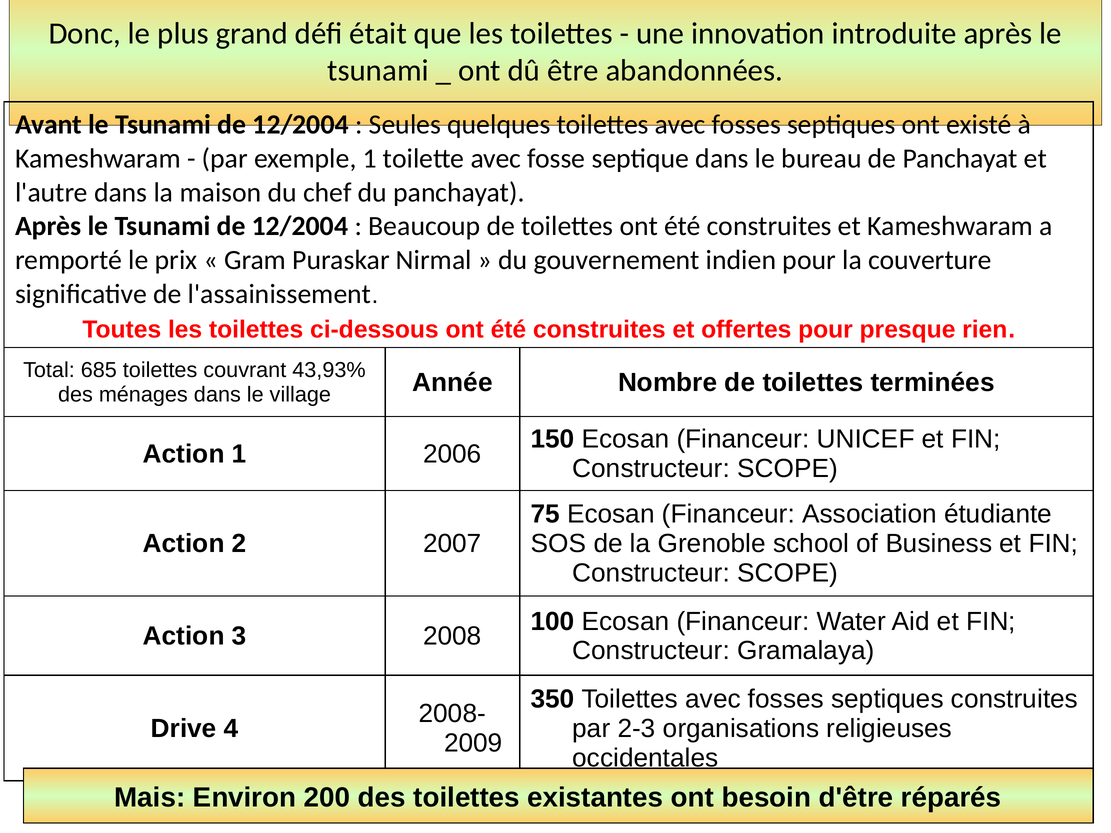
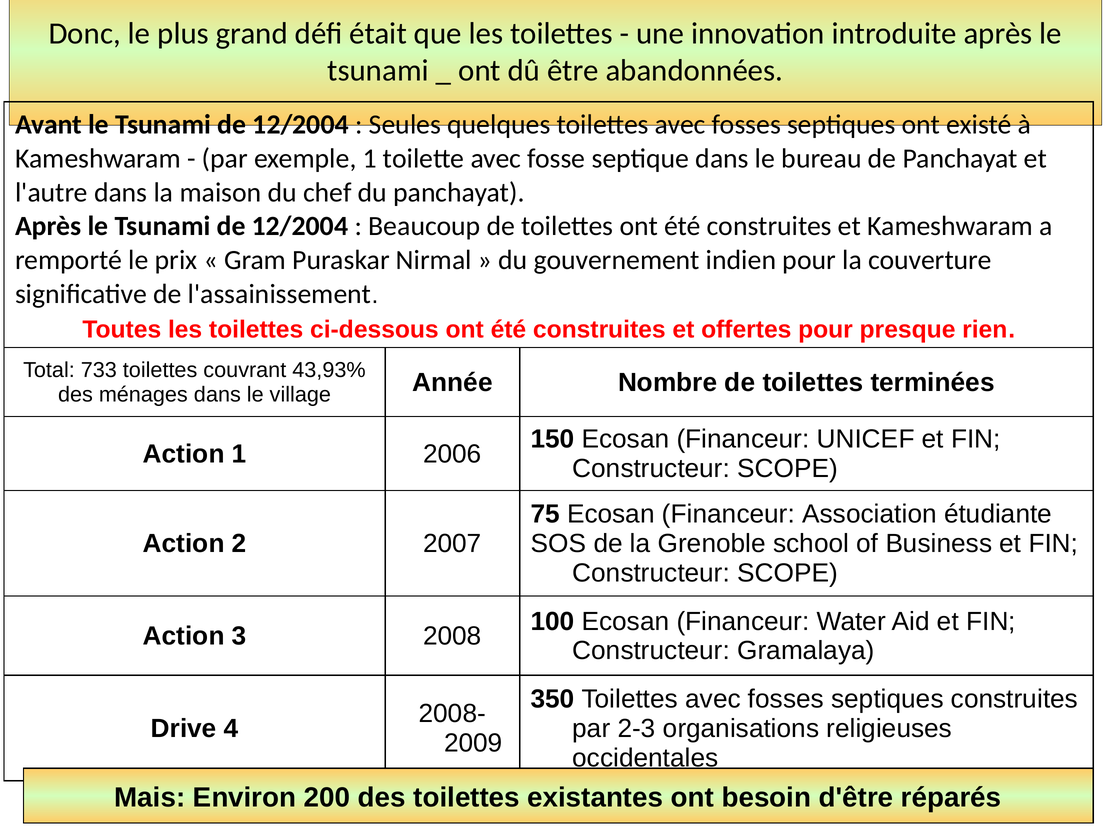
685: 685 -> 733 (99, 370)
